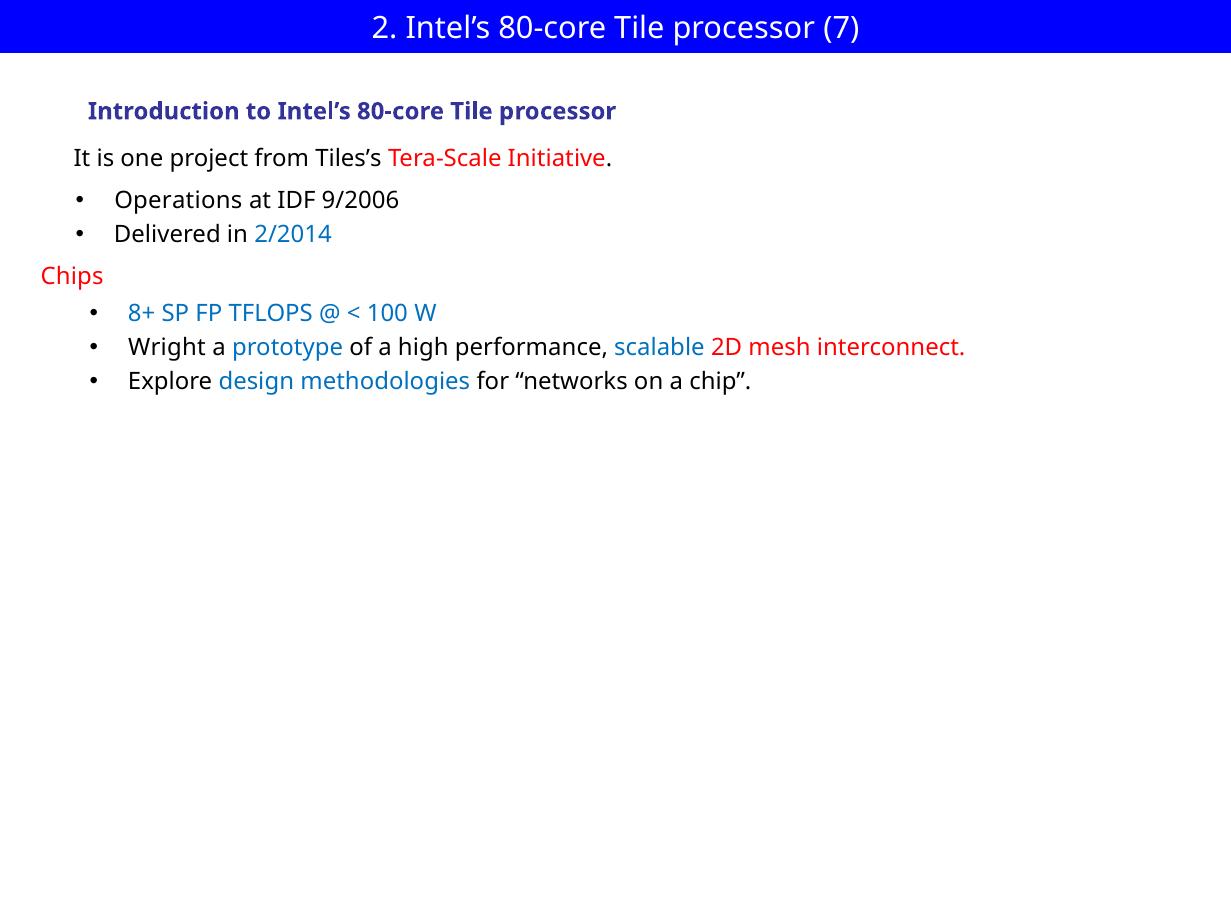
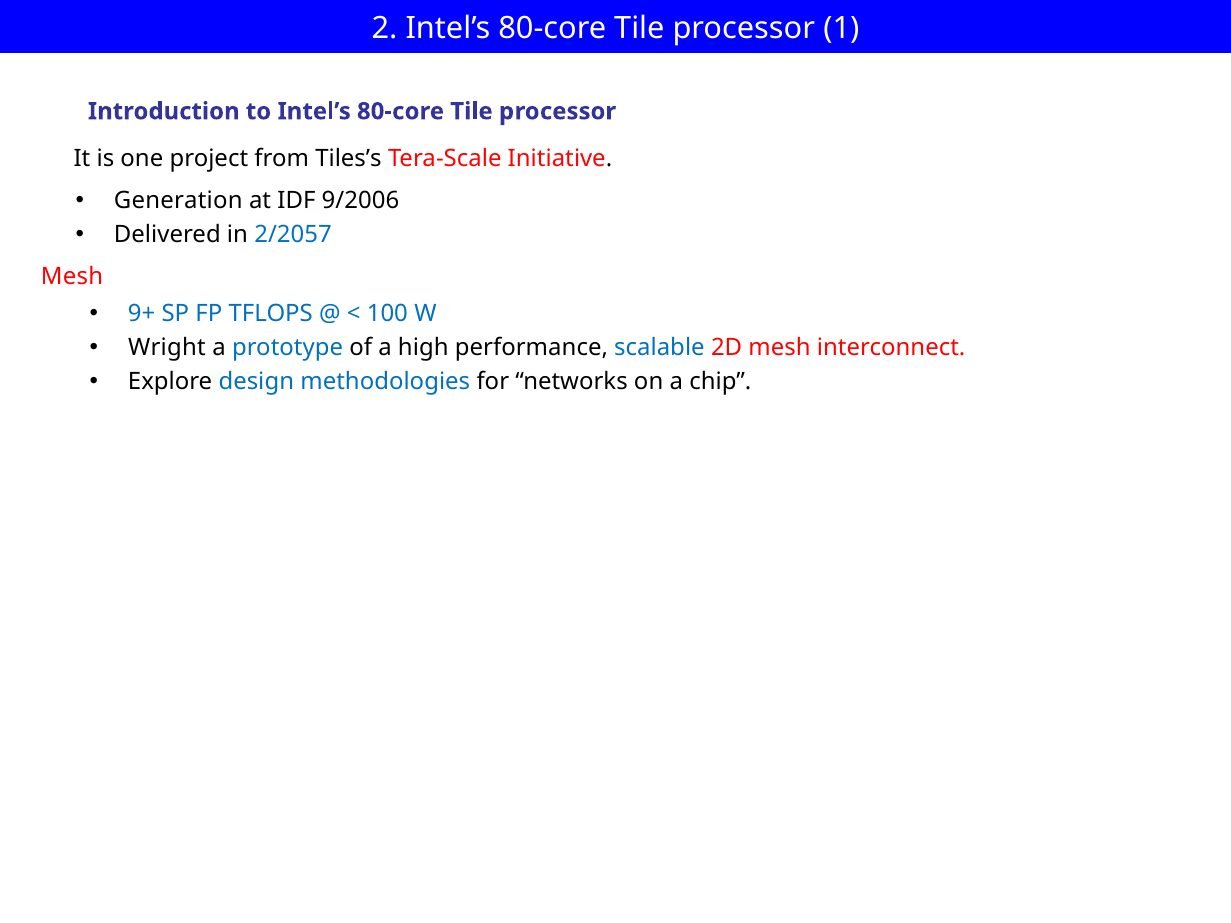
7: 7 -> 1 (841, 29)
Operations: Operations -> Generation (178, 201)
2/2014: 2/2014 -> 2/2057 (293, 235)
Chips: Chips -> Mesh (72, 277)
8+: 8+ -> 9+ (142, 314)
